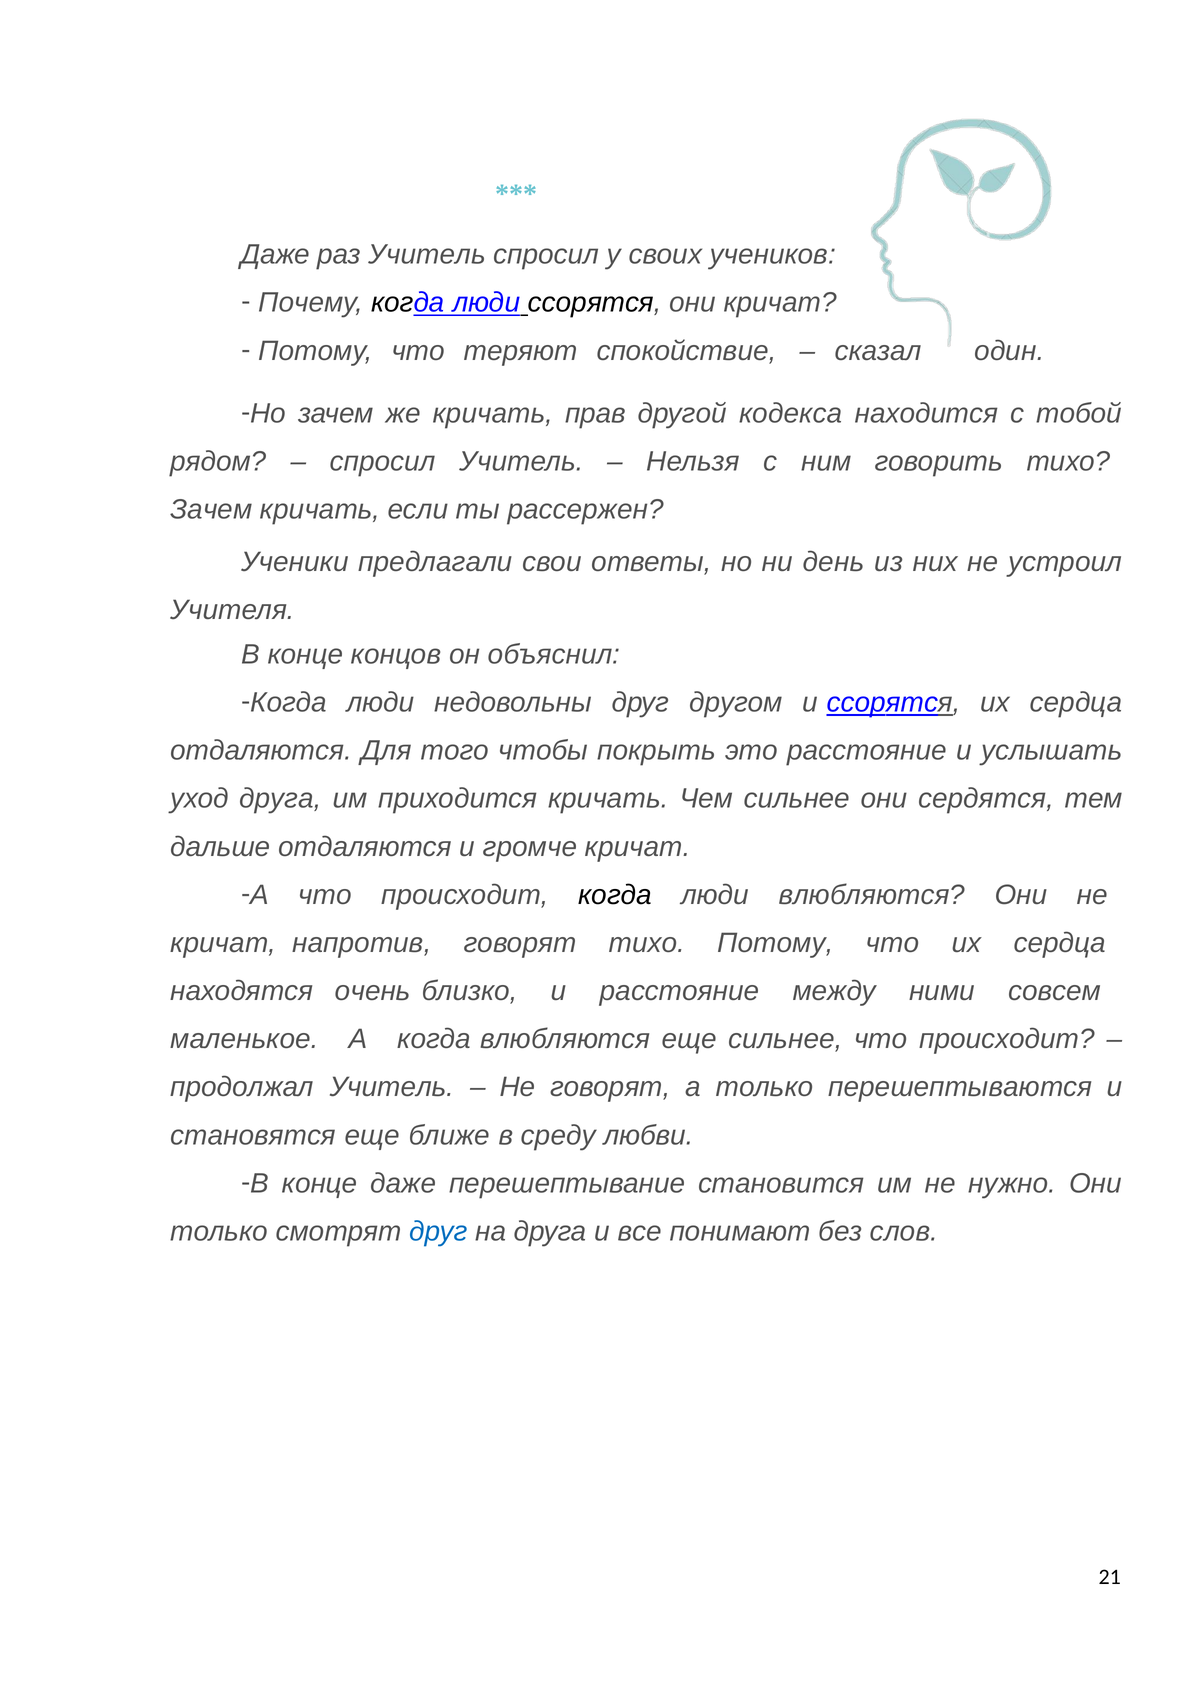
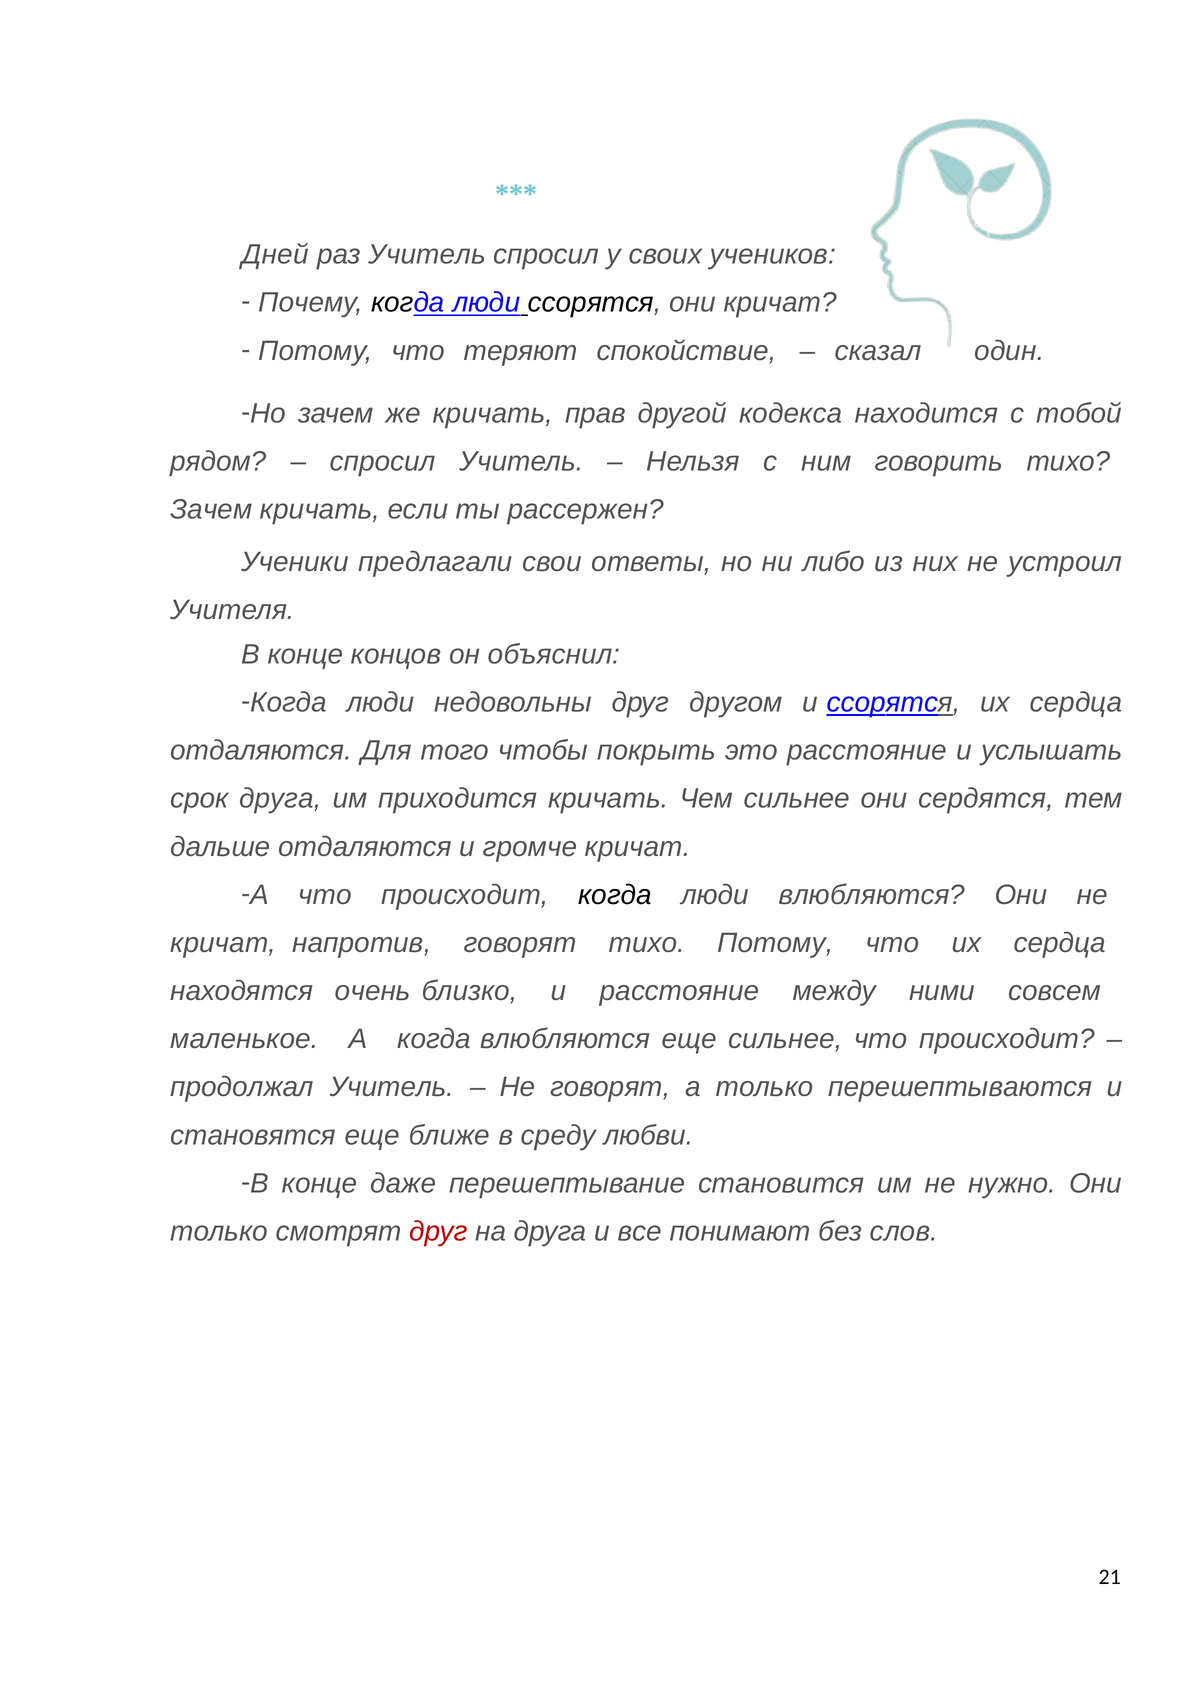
Даже: Даже -> Дней (275, 254)
день: день -> либо (834, 562)
уход: уход -> срок (199, 799)
друг colour: blue -> red (438, 1232)
